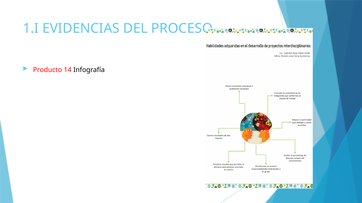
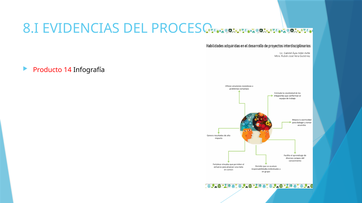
1.I: 1.I -> 8.I (31, 29)
